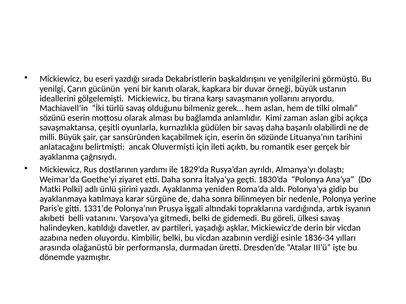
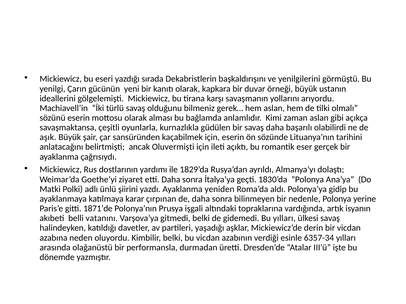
milli: milli -> aşık (48, 138)
sürgüne: sürgüne -> çırpınan (161, 199)
1331’de: 1331’de -> 1871’de (98, 209)
Bu göreli: göreli -> yılları (284, 219)
1836-34: 1836-34 -> 6357-34 (319, 238)
